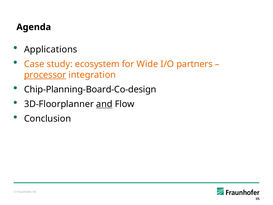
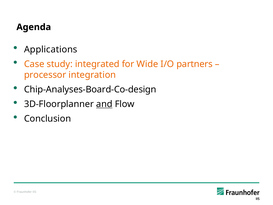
ecosystem: ecosystem -> integrated (97, 64)
processor underline: present -> none (45, 75)
Chip-Planning-Board-Co-design: Chip-Planning-Board-Co-design -> Chip-Analyses-Board-Co-design (90, 89)
